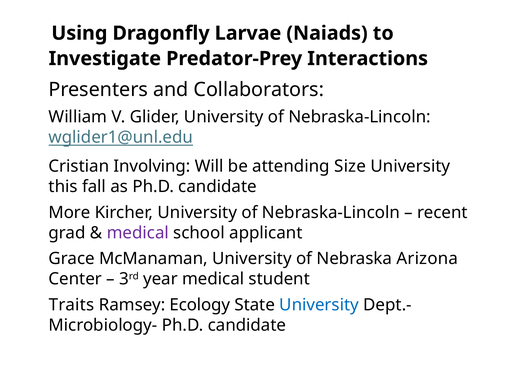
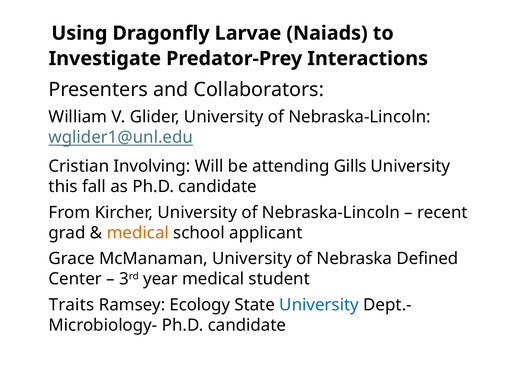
Size: Size -> Gills (350, 166)
More: More -> From (69, 212)
medical colour: purple -> orange (138, 233)
Arizona: Arizona -> Defined (427, 259)
